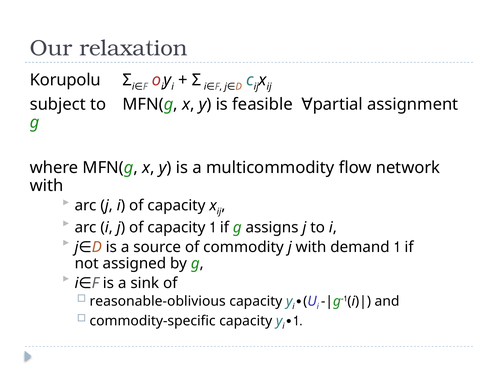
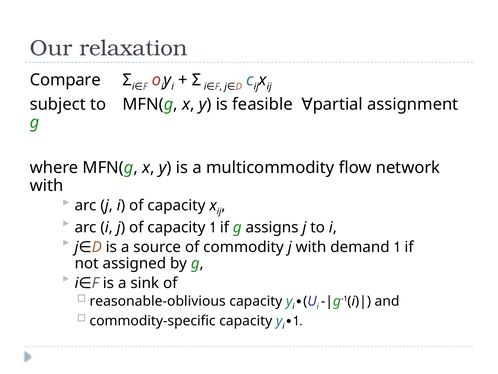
Korupolu: Korupolu -> Compare (65, 80)
